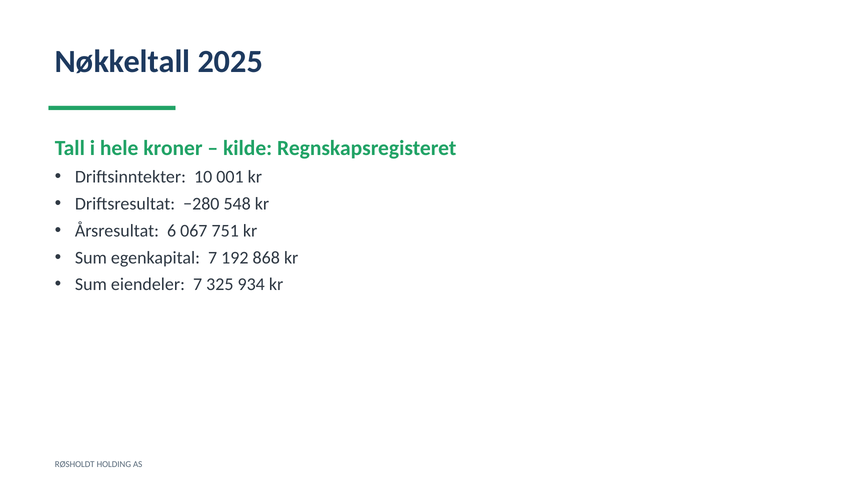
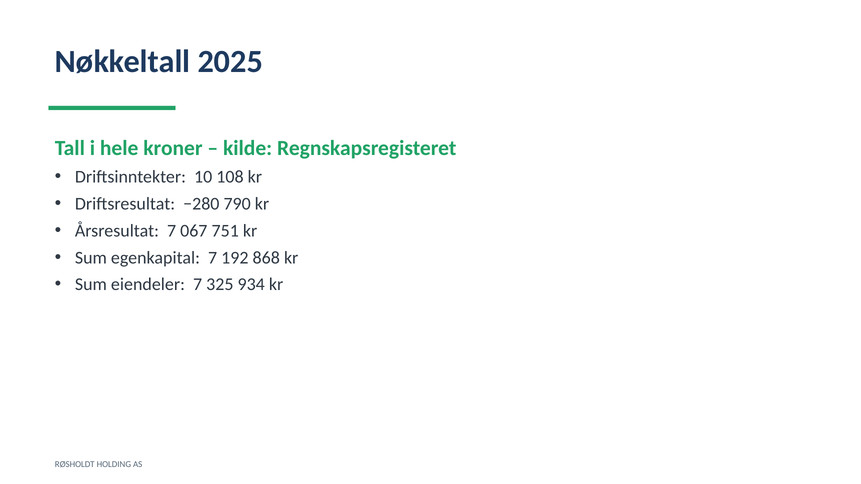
001: 001 -> 108 (230, 177)
548: 548 -> 790 (237, 204)
Årsresultat 6: 6 -> 7 (172, 231)
